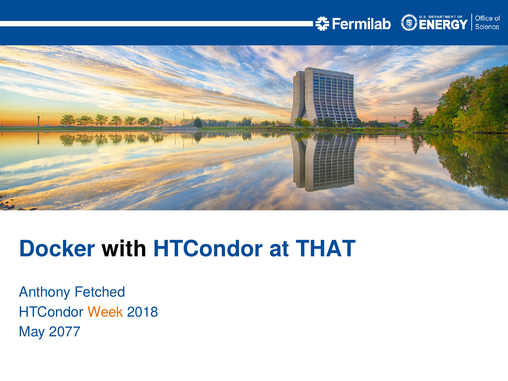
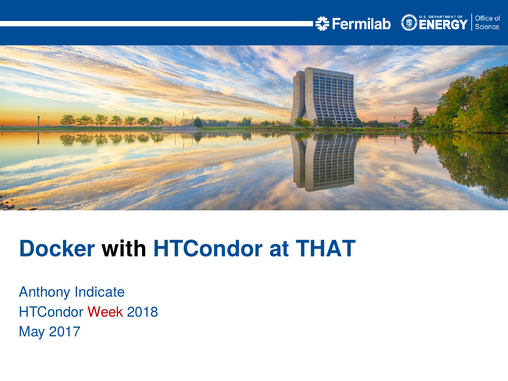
Fetched: Fetched -> Indicate (100, 292)
Week colour: orange -> red (105, 312)
2077: 2077 -> 2017 (65, 332)
